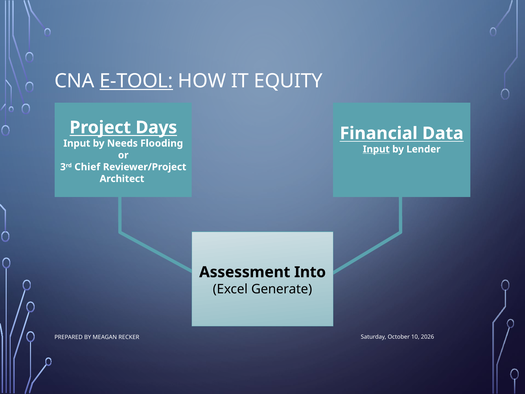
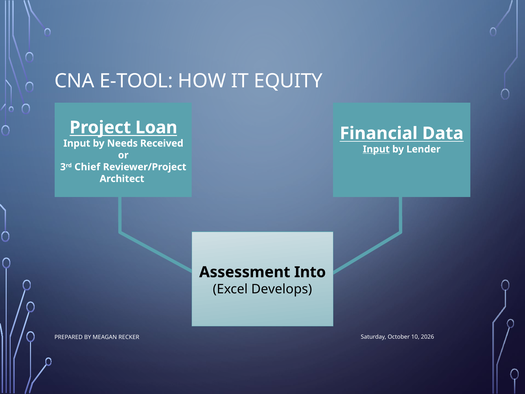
E-TOOL underline: present -> none (136, 81)
Days: Days -> Loan (156, 127)
Flooding: Flooding -> Received (162, 143)
Generate: Generate -> Develops (282, 289)
